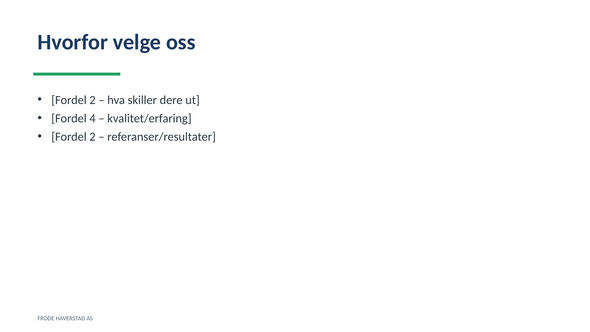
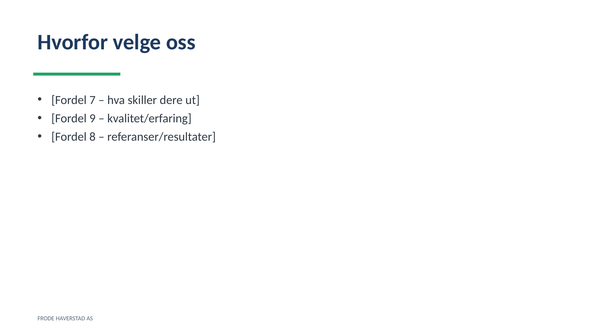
2: 2 -> 7 (93, 100)
4: 4 -> 9 (93, 118)
2: 2 -> 8 (93, 137)
